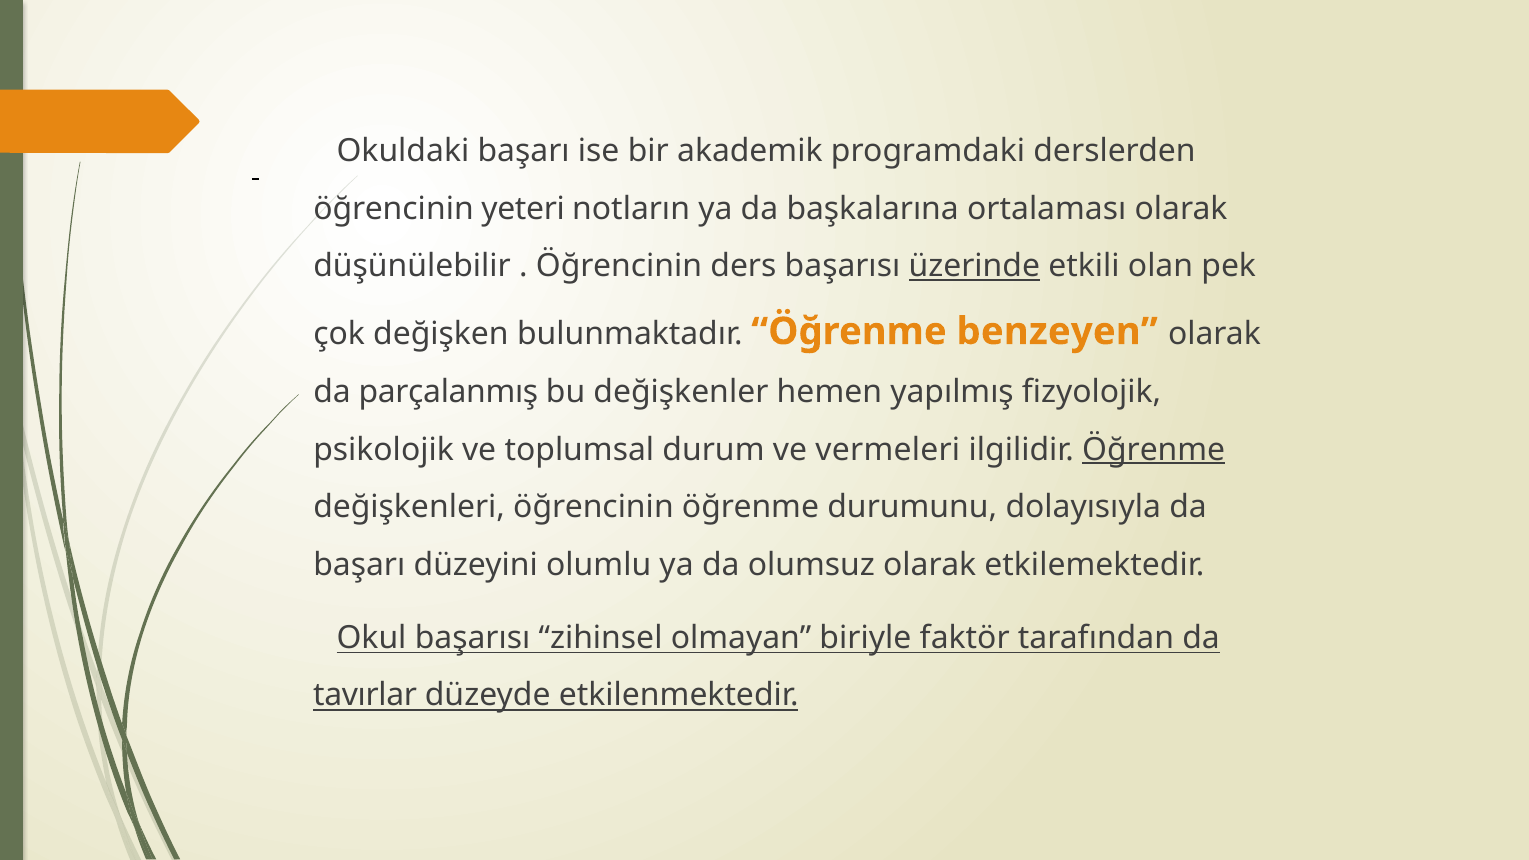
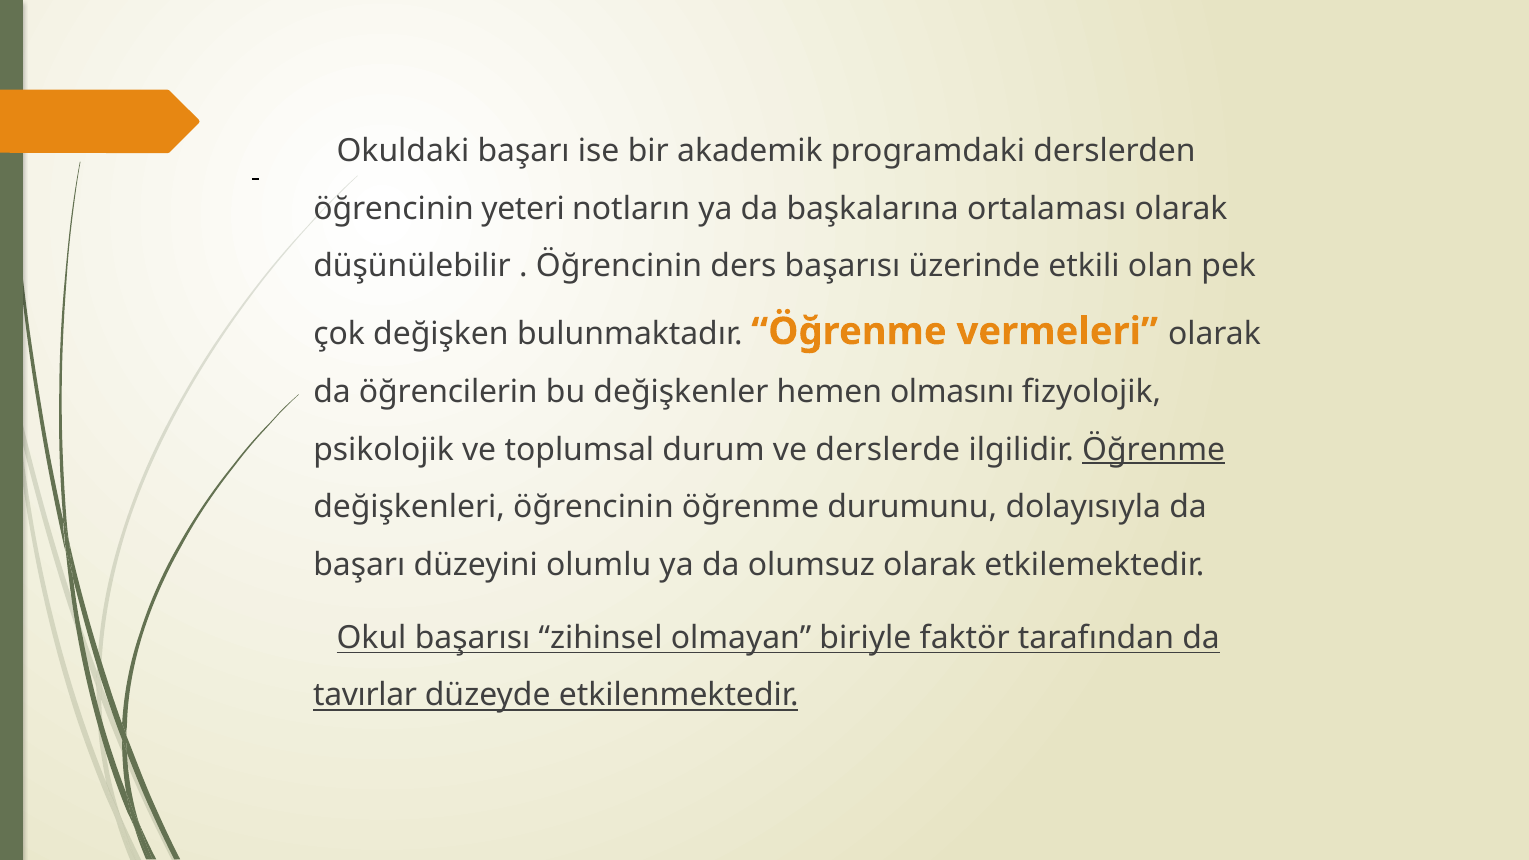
üzerinde underline: present -> none (974, 266)
benzeyen: benzeyen -> vermeleri (1057, 331)
parçalanmış: parçalanmış -> öğrencilerin (448, 392)
yapılmış: yapılmış -> olmasını (952, 392)
vermeleri: vermeleri -> derslerde (888, 450)
